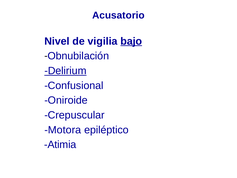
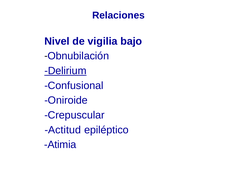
Acusatorio: Acusatorio -> Relaciones (118, 15)
bajo underline: present -> none (131, 41)
Motora: Motora -> Actitud (63, 130)
